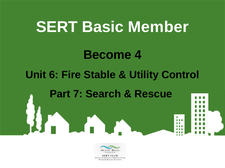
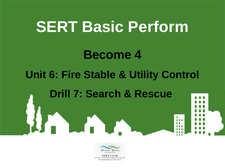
Member: Member -> Perform (158, 27)
Part: Part -> Drill (60, 94)
